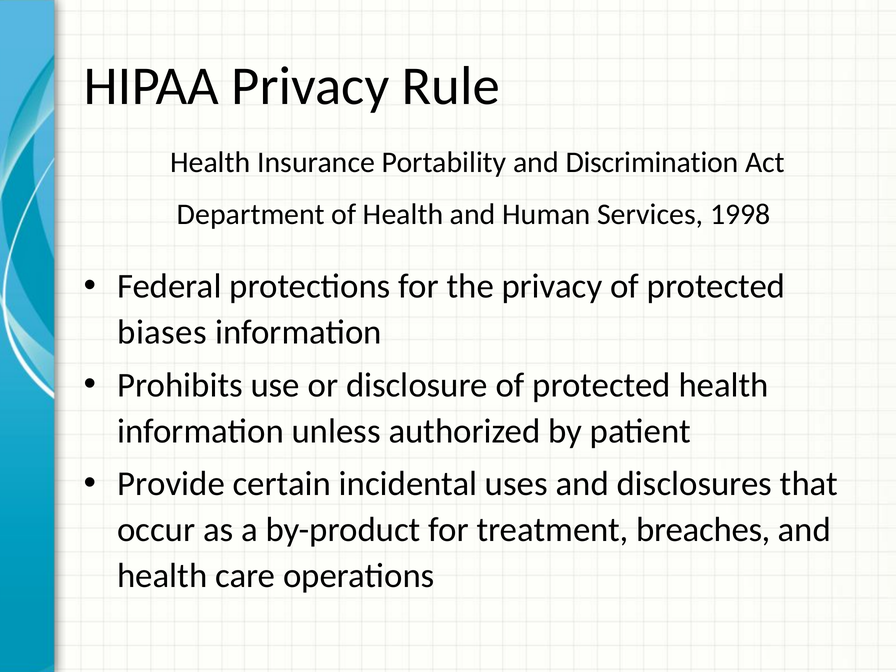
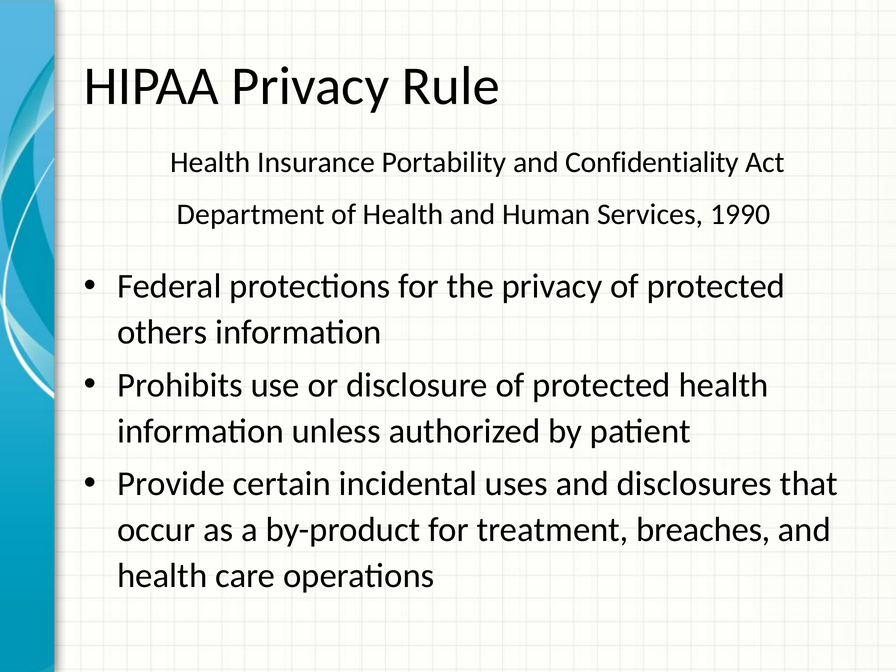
Discrimination: Discrimination -> Confidentiality (652, 162)
1998: 1998 -> 1990 (740, 214)
biases: biases -> others (162, 332)
